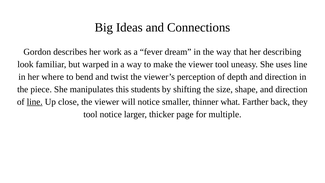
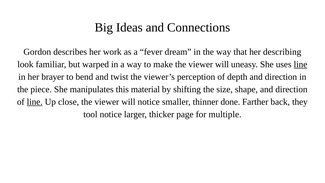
make the viewer tool: tool -> will (222, 64)
line underline: none -> present (300, 64)
where: where -> brayer (53, 77)
students: students -> material (145, 89)
what: what -> done (230, 102)
